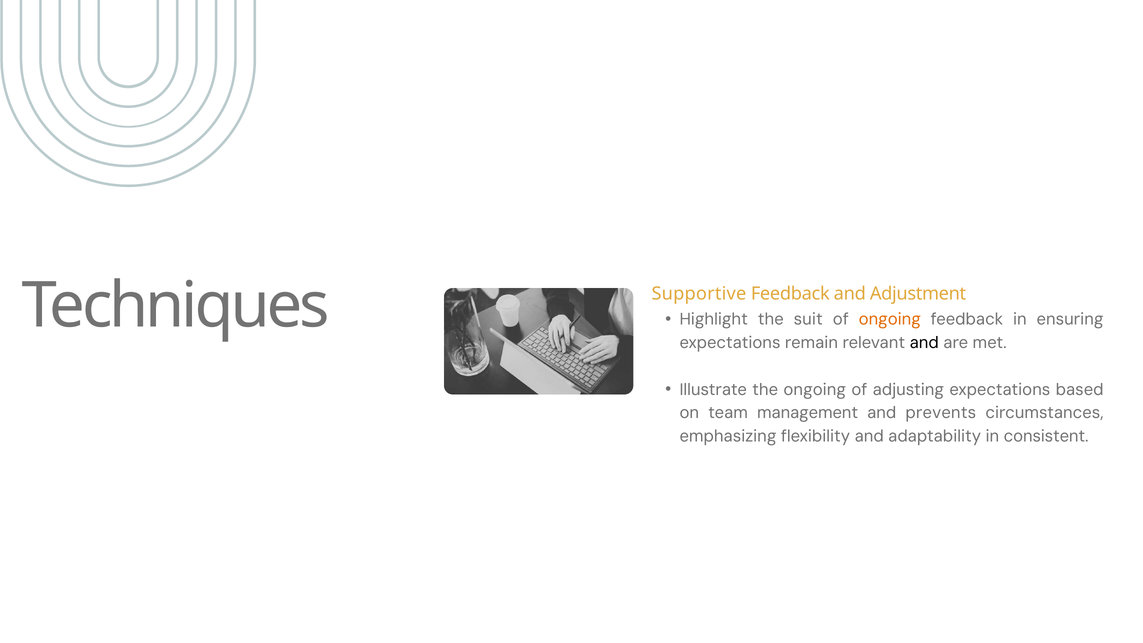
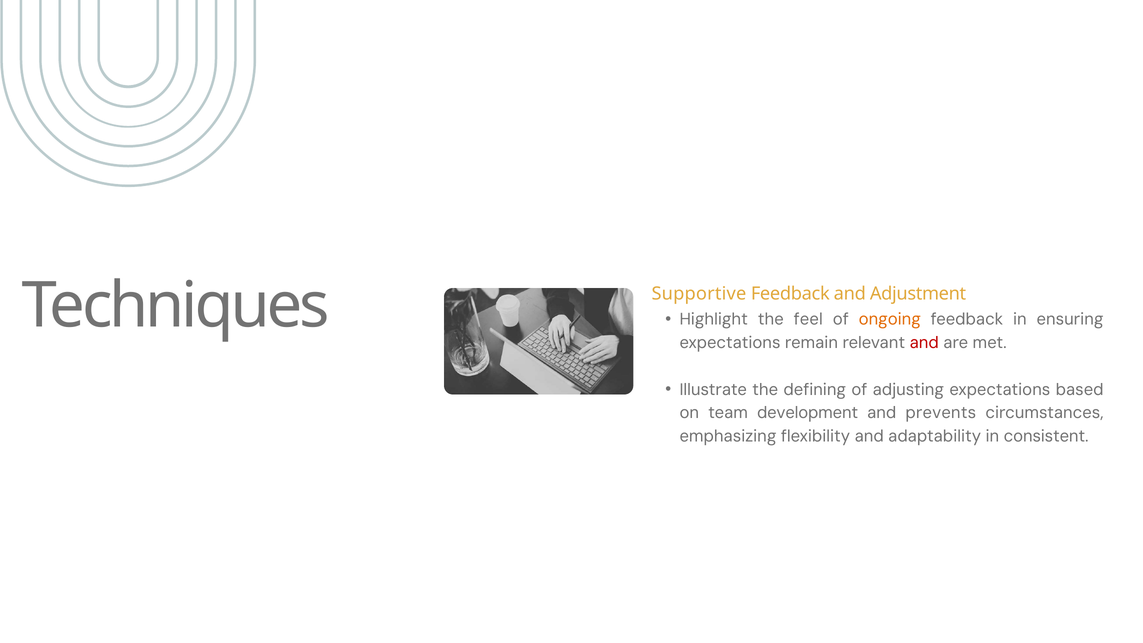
suit: suit -> feel (808, 319)
and colour: black -> red (924, 343)
the ongoing: ongoing -> defining (815, 389)
management: management -> development (808, 413)
